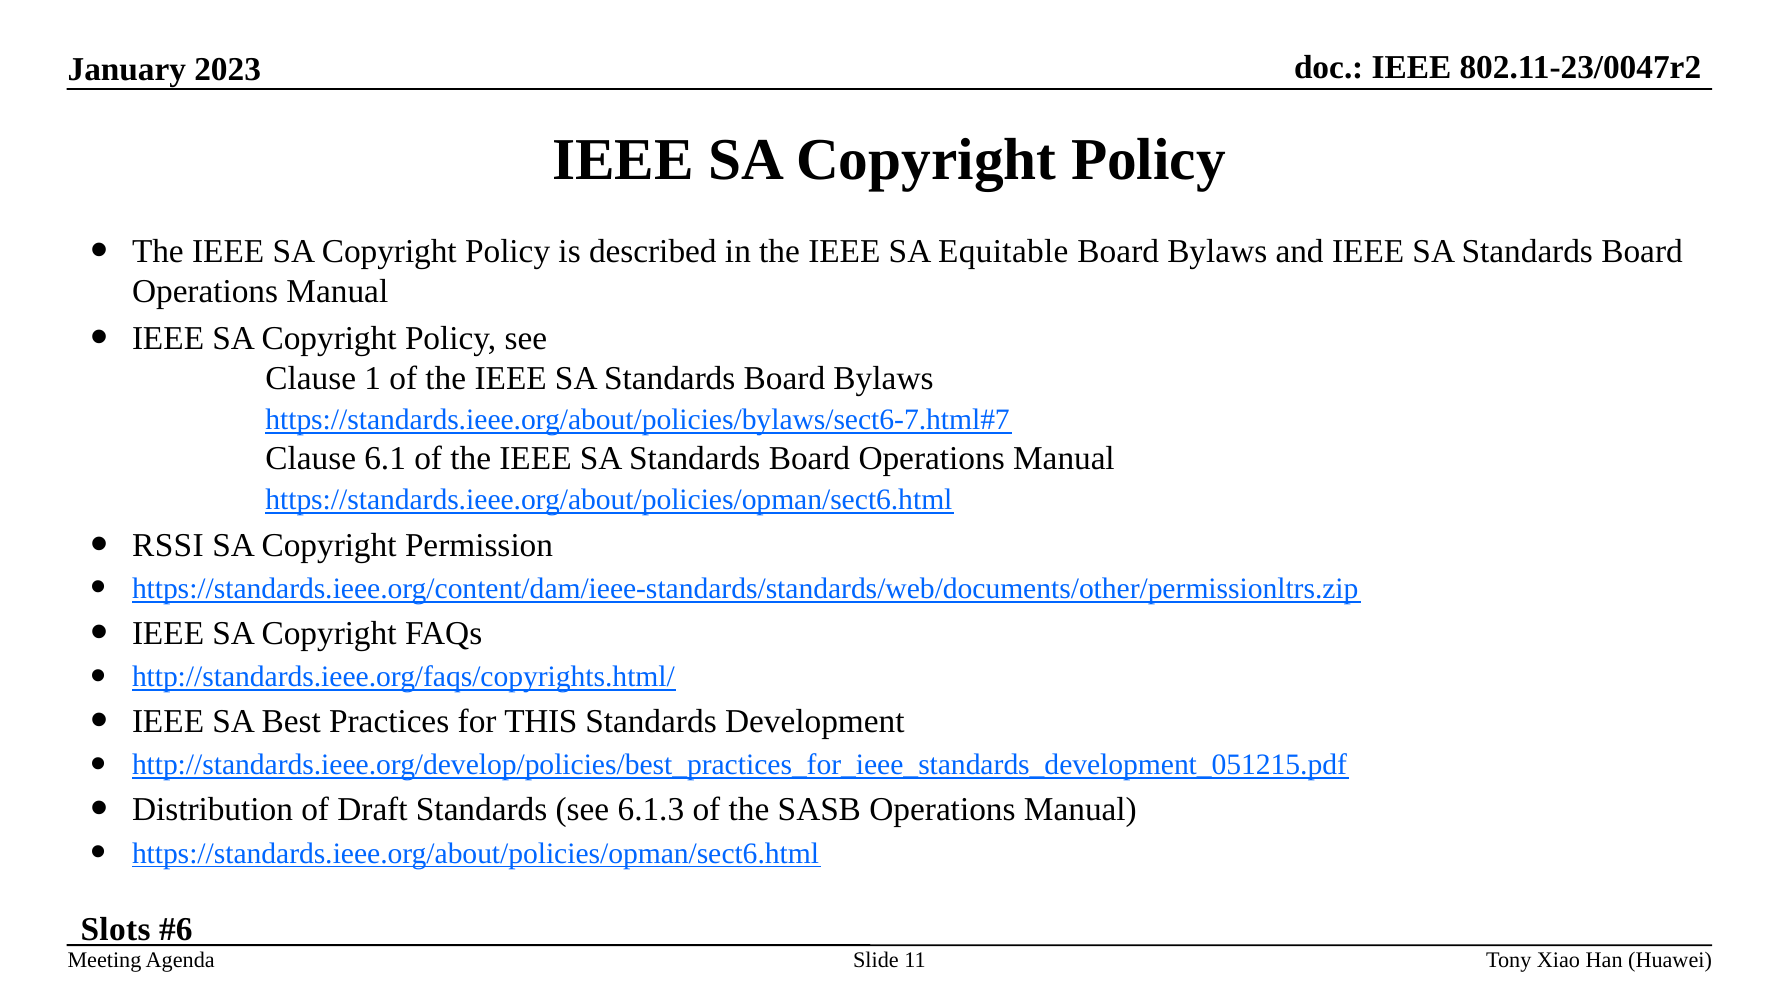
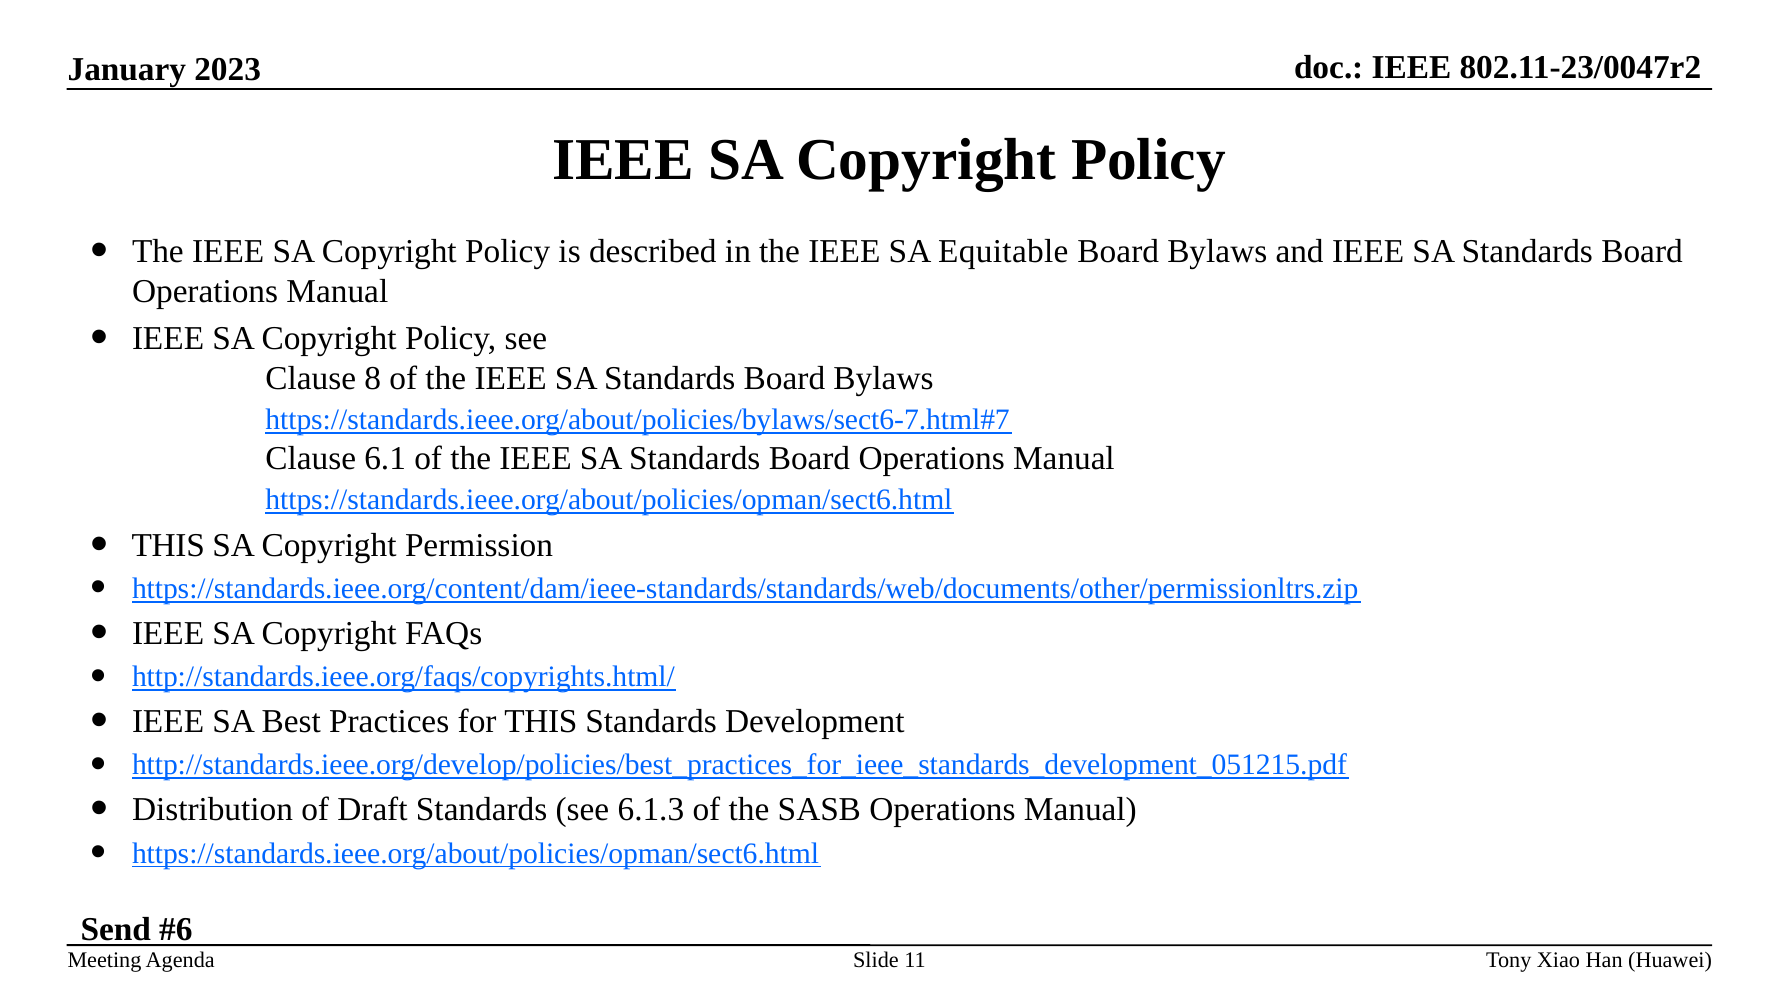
1: 1 -> 8 (373, 378)
RSSI: RSSI -> THIS (168, 545)
Slots: Slots -> Send (116, 929)
